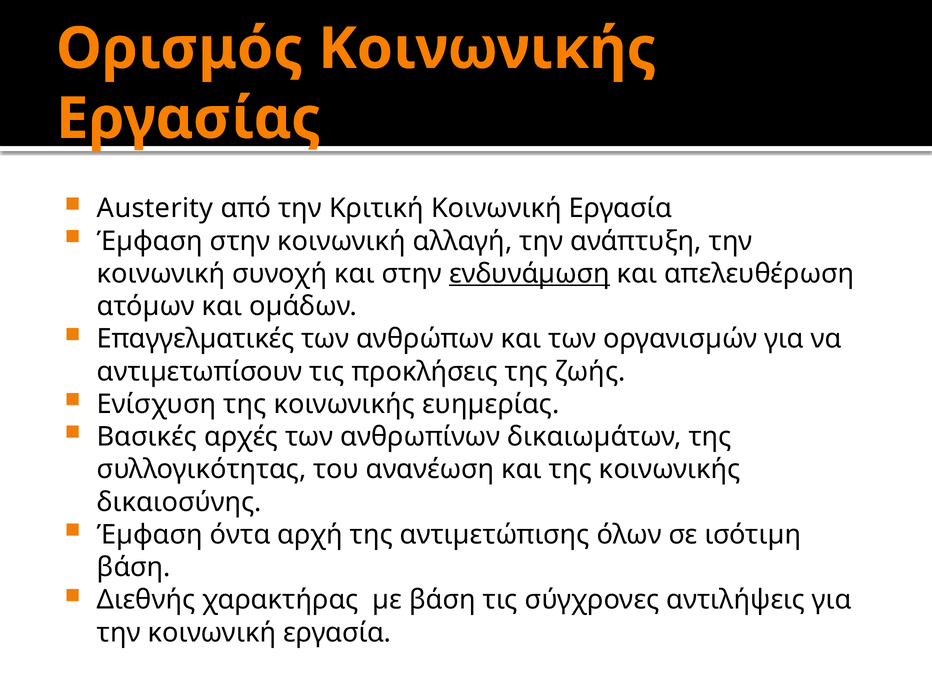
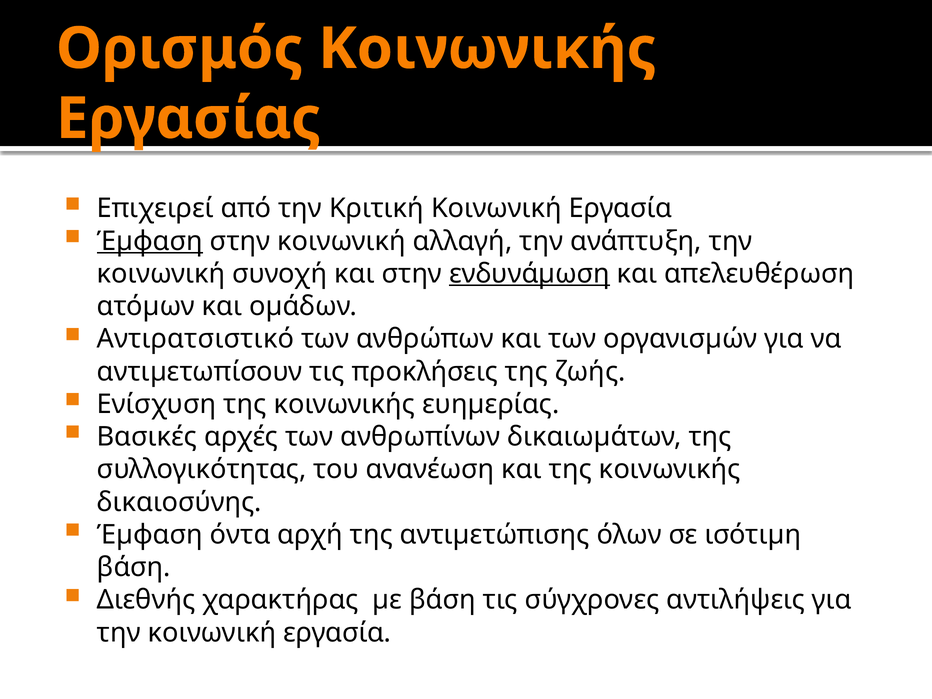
Austerity: Austerity -> Επιχειρεί (155, 208)
Έµφαση underline: none -> present (150, 241)
Επαγγελµατικές: Επαγγελµατικές -> Αντιρατσιστικό (195, 339)
